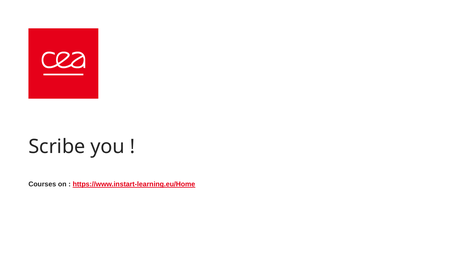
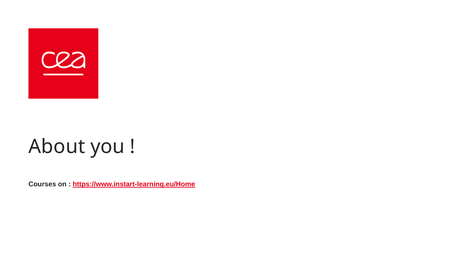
Scribe: Scribe -> About (57, 146)
